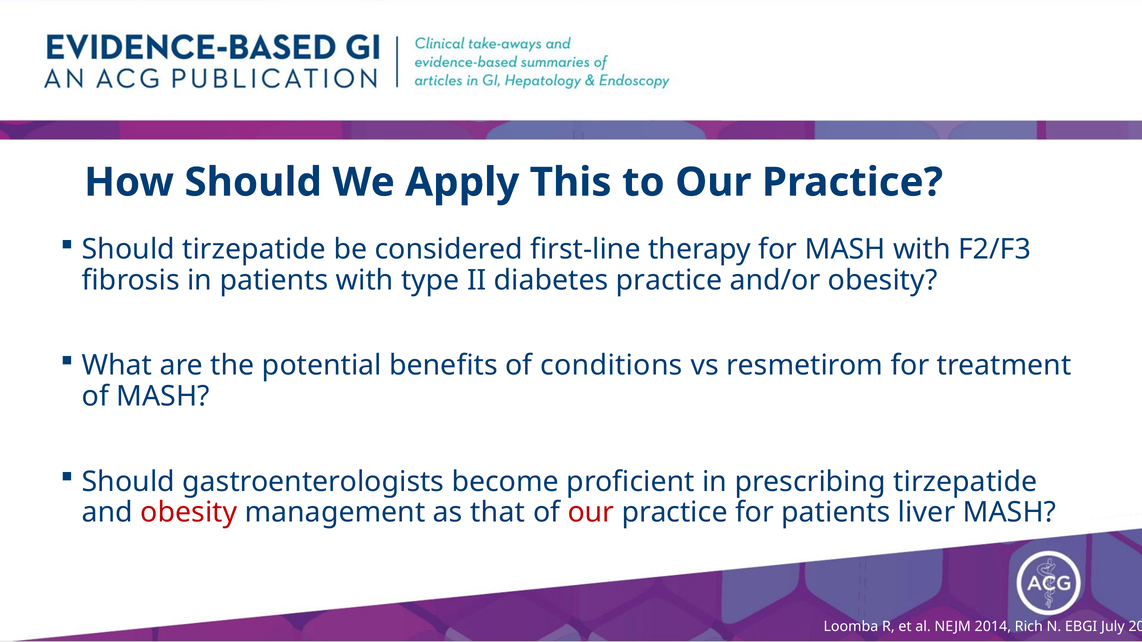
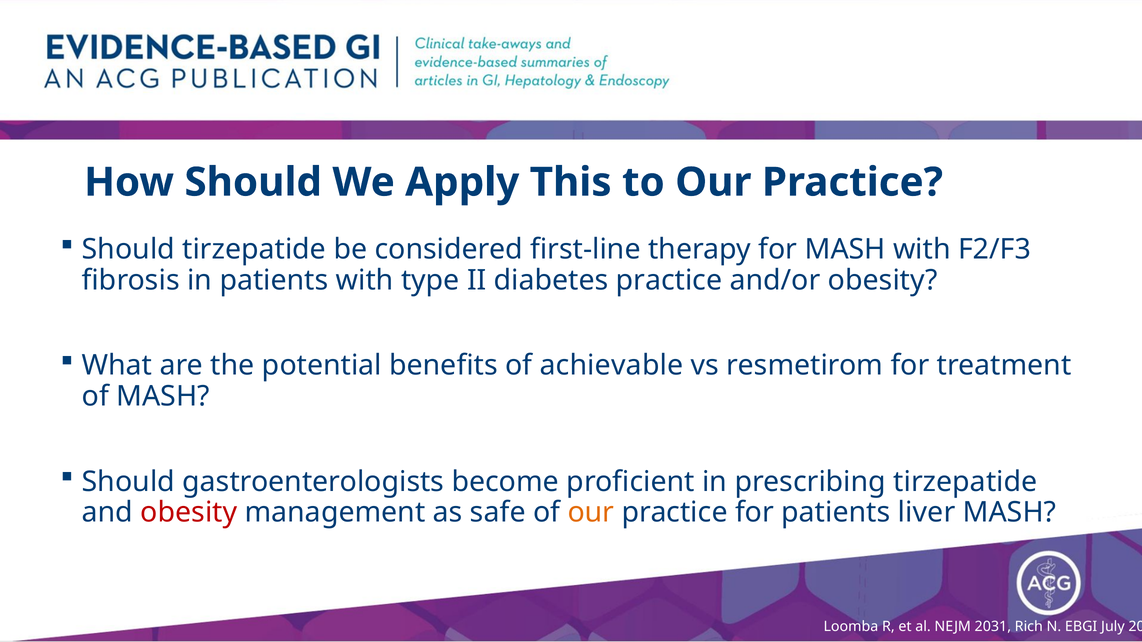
conditions: conditions -> achievable (611, 366)
that: that -> safe (498, 513)
our colour: red -> orange (591, 513)
2014: 2014 -> 2031 (993, 627)
